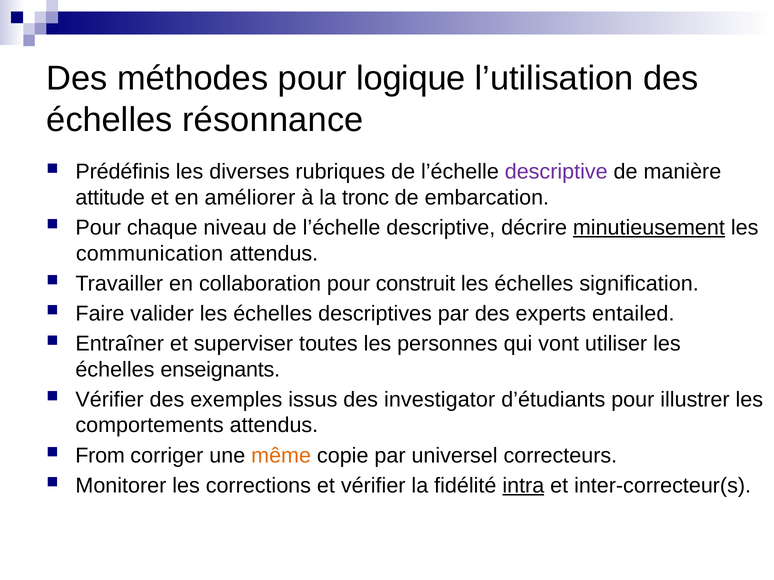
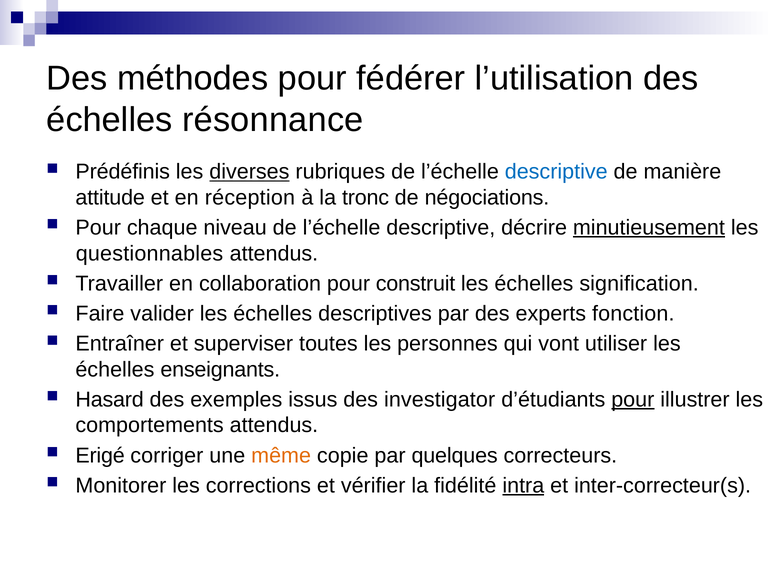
logique: logique -> fédérer (411, 78)
diverses underline: none -> present (249, 172)
descriptive colour: purple -> blue (556, 172)
améliorer: améliorer -> réception (250, 198)
embarcation: embarcation -> négociations (487, 198)
communication: communication -> questionnables (149, 254)
entailed: entailed -> fonction (633, 314)
Vérifier: Vérifier -> Hasard (110, 400)
pour underline: none -> present (633, 400)
From: From -> Erigé (100, 456)
universel: universel -> quelques (455, 456)
